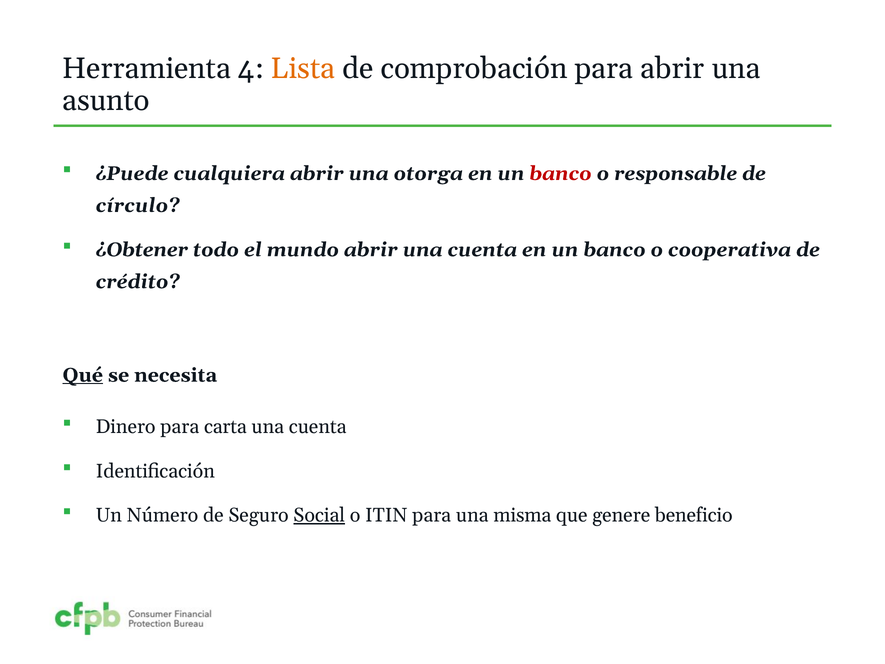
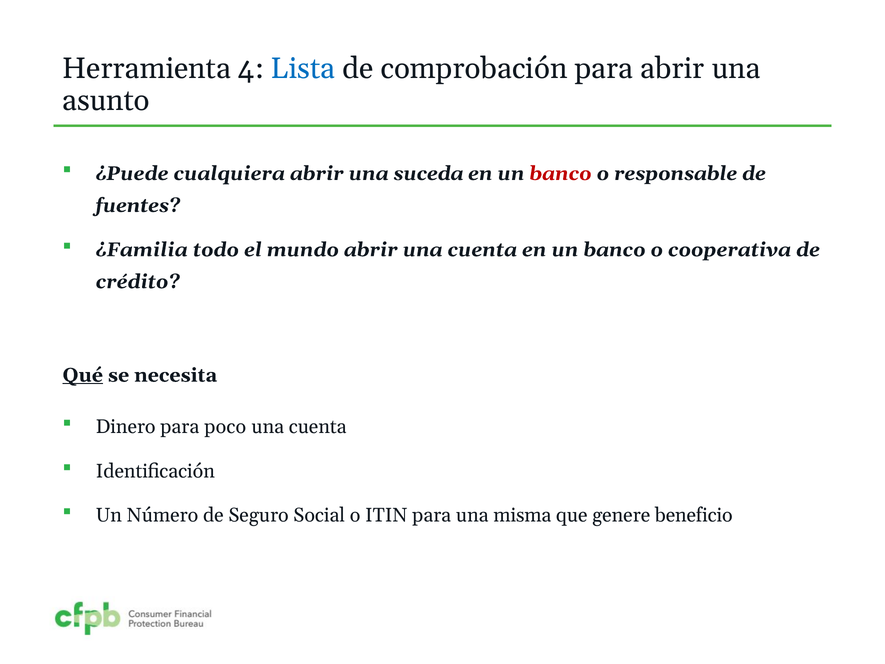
Lista colour: orange -> blue (303, 68)
otorga: otorga -> suceda (428, 173)
círculo: círculo -> fuentes (137, 205)
¿Obtener: ¿Obtener -> ¿Familia (142, 250)
carta: carta -> poco (225, 427)
Social underline: present -> none (319, 515)
